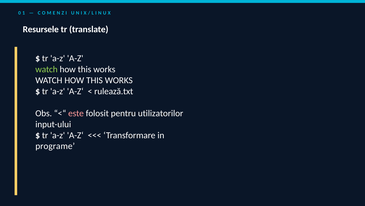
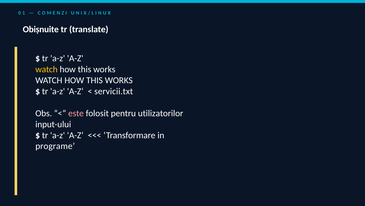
Resursele: Resursele -> Obișnuite (41, 29)
watch colour: light green -> yellow (46, 69)
rulează.txt: rulează.txt -> servicii.txt (114, 91)
